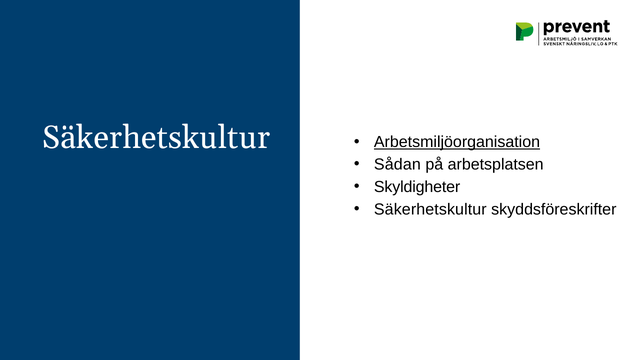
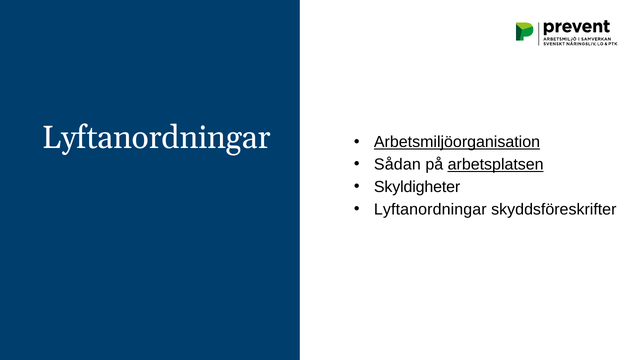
Säkerhetskultur: Säkerhetskultur -> Lyftanordningar (156, 137)
arbetsplatsen underline: none -> present (496, 165)
Säkerhetskultur: Säkerhetskultur -> Lyftanordningar (430, 209)
